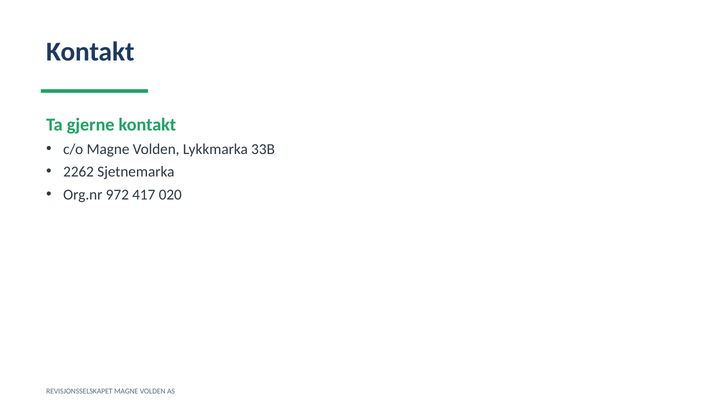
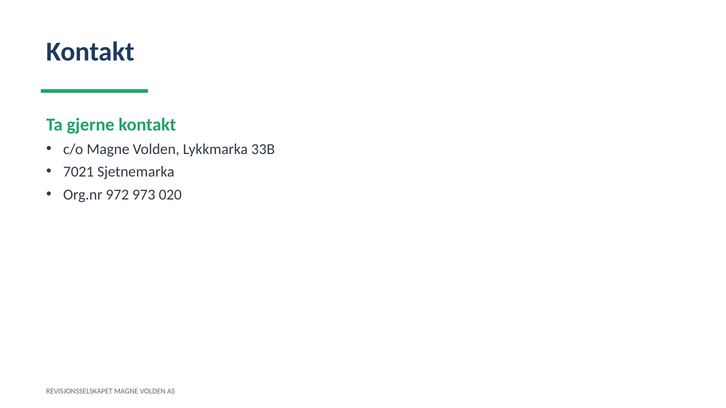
2262: 2262 -> 7021 (79, 172)
417: 417 -> 973 (144, 195)
